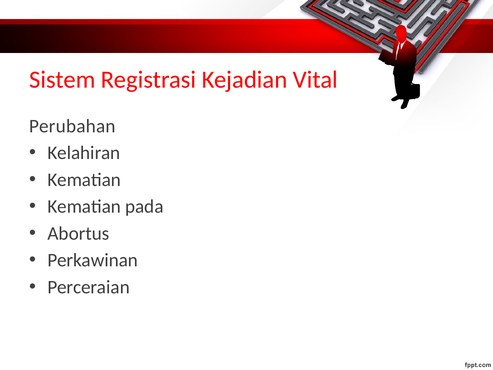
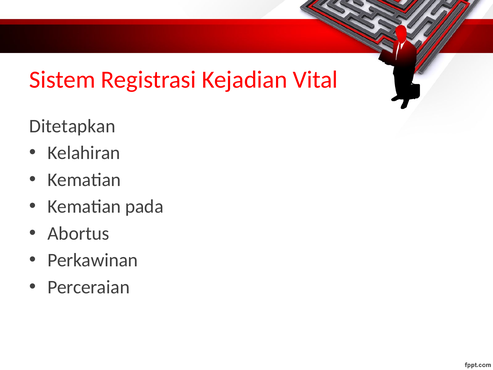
Perubahan: Perubahan -> Ditetapkan (72, 126)
